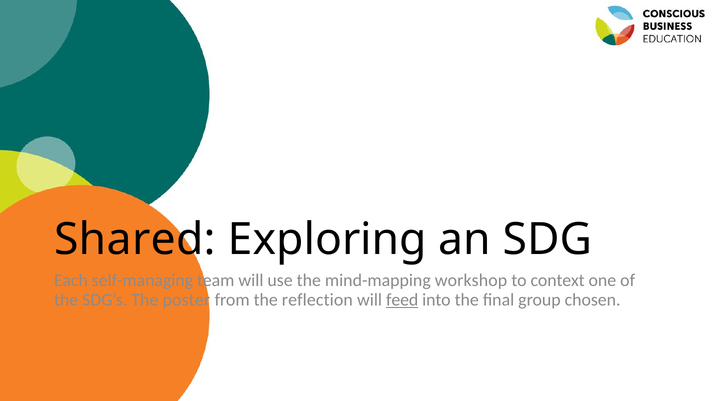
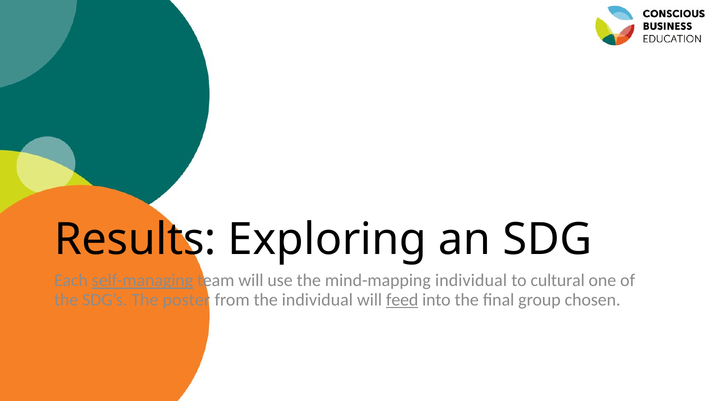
Shared: Shared -> Results (135, 240)
self-managing underline: none -> present (142, 281)
mind-mapping workshop: workshop -> individual (471, 281)
context: context -> cultural (558, 281)
the reflection: reflection -> individual (317, 300)
